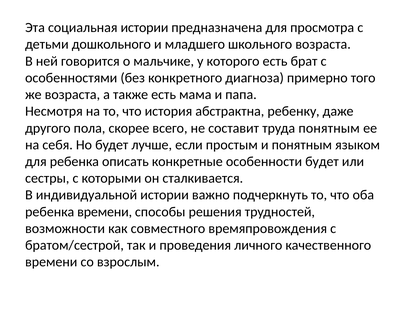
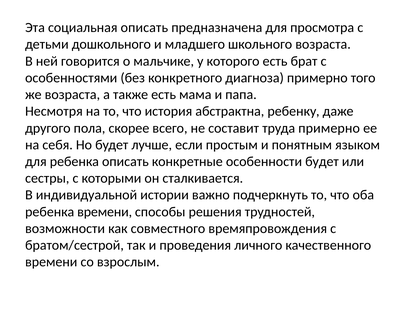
социальная истории: истории -> описать (144, 28)
труда понятным: понятным -> примерно (329, 128)
